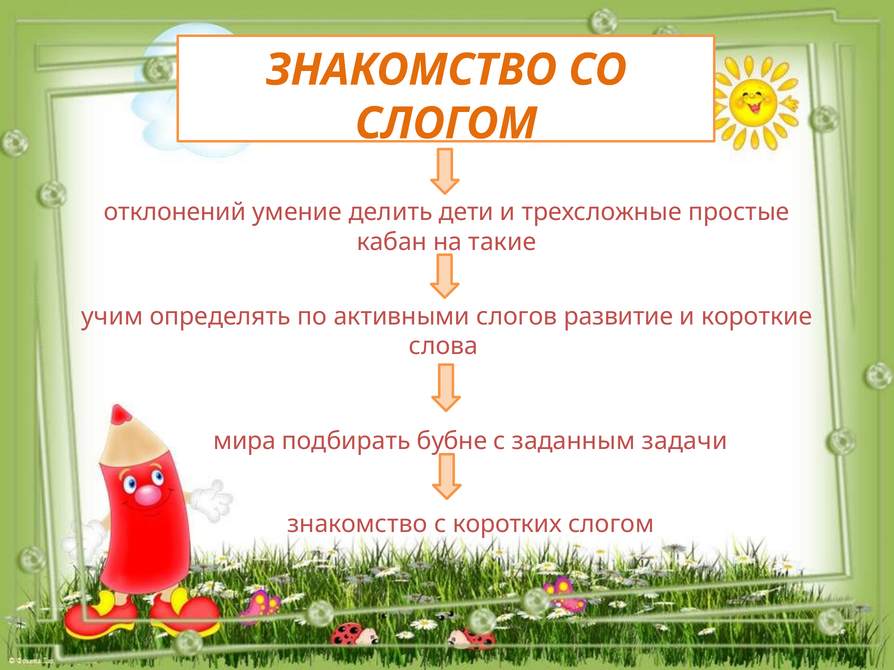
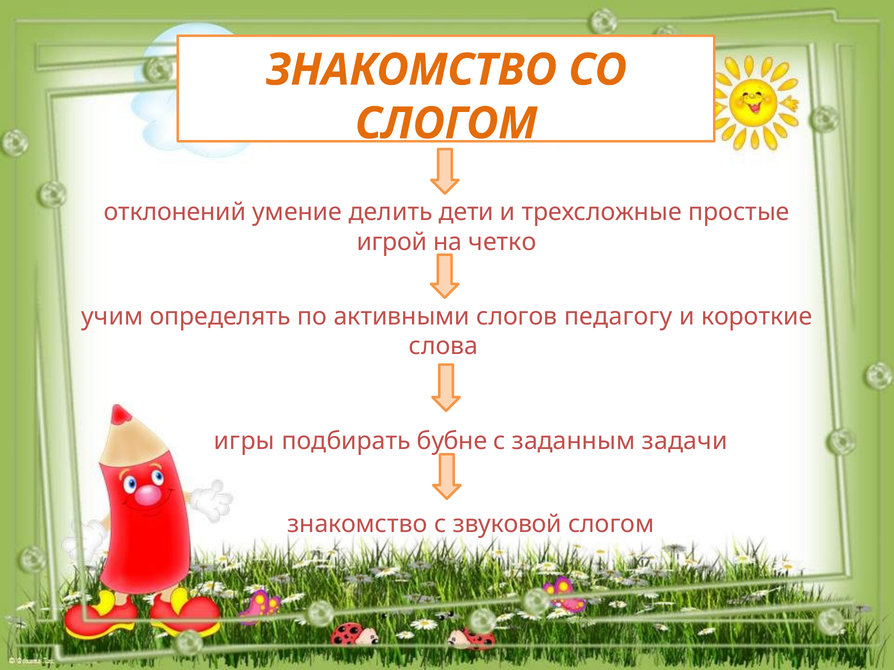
кабан: кабан -> игрой (392, 242)
такие: такие -> четко (502, 242)
развитие: развитие -> педагогу (618, 317)
мира: мира -> игры (244, 441)
коротких: коротких -> звуковой (507, 525)
